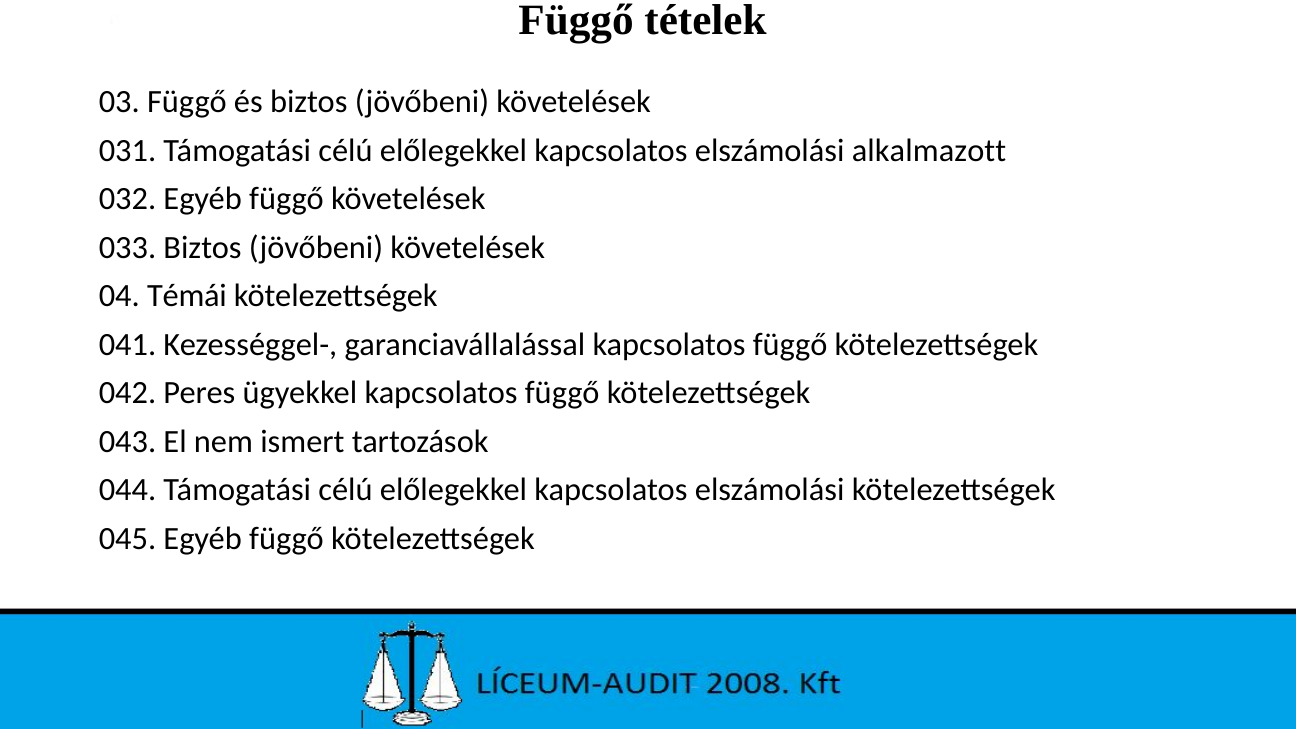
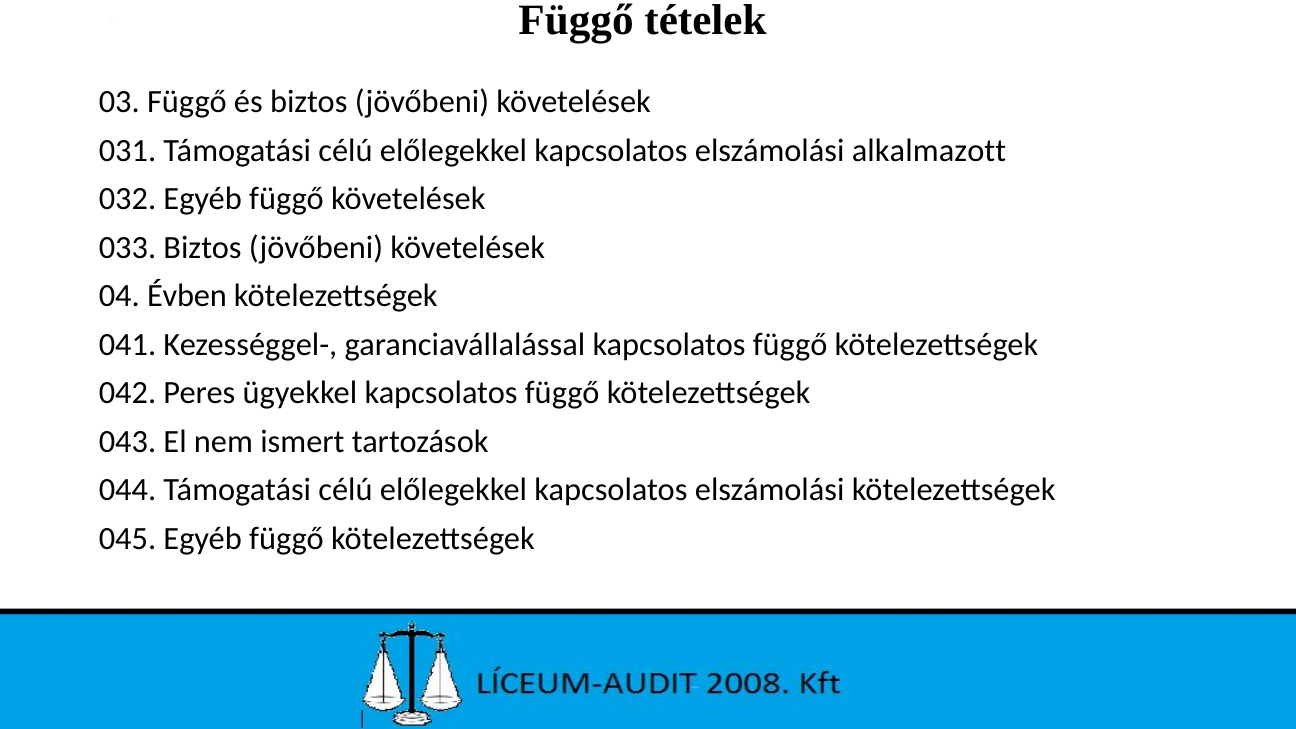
Témái: Témái -> Évben (187, 296)
